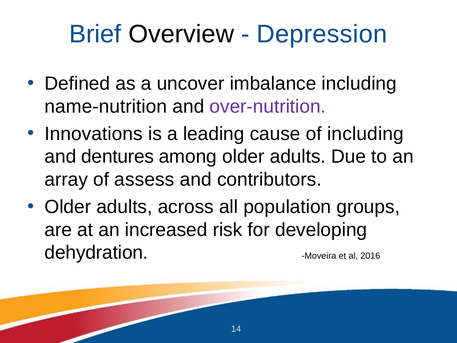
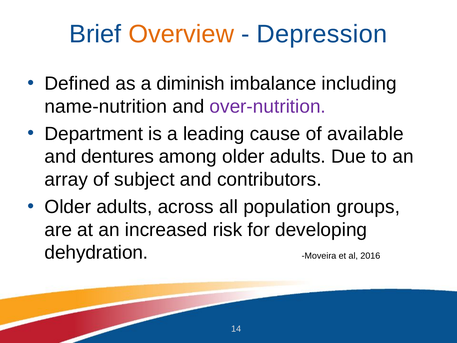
Overview colour: black -> orange (181, 34)
uncover: uncover -> diminish (191, 84)
Innovations: Innovations -> Department (94, 134)
of including: including -> available (365, 134)
assess: assess -> subject (144, 179)
